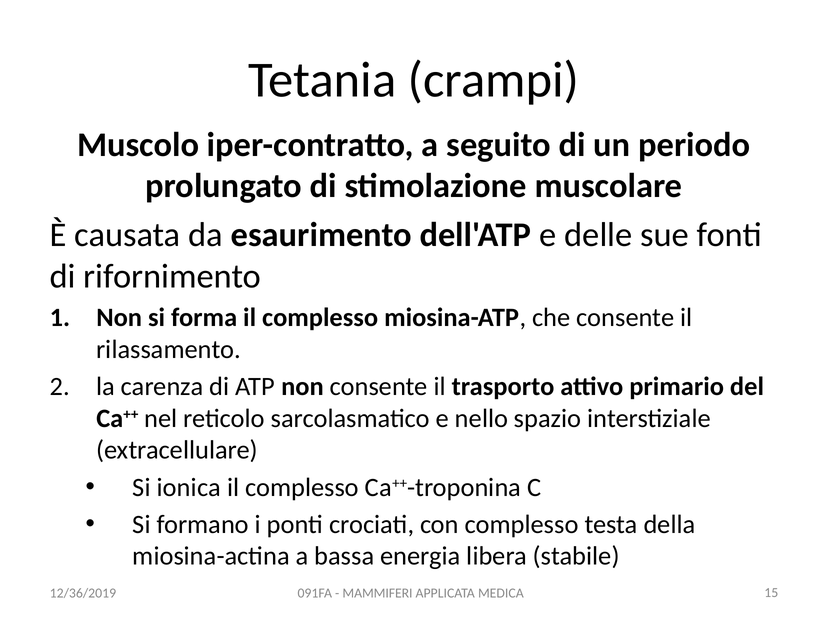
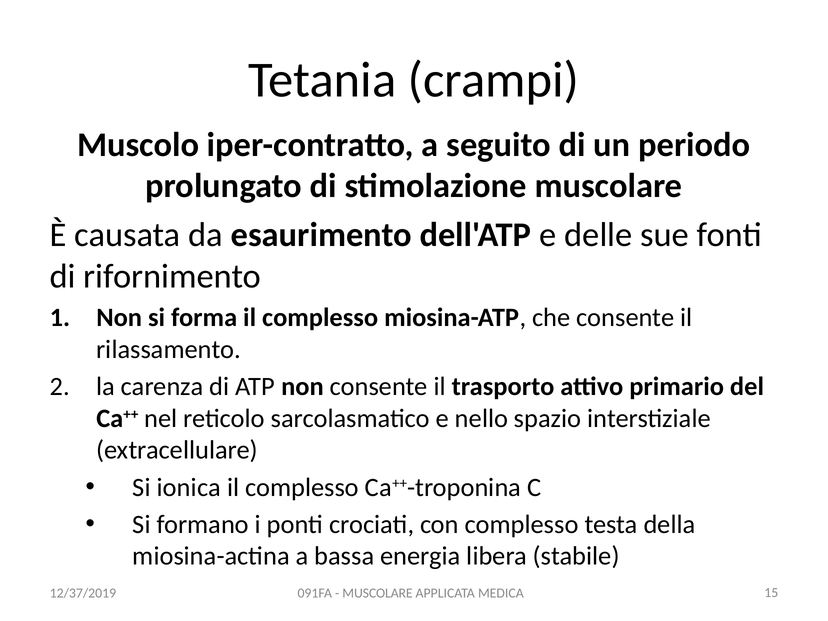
12/36/2019: 12/36/2019 -> 12/37/2019 (83, 593)
MAMMIFERI: MAMMIFERI -> MUSCOLARE (378, 593)
